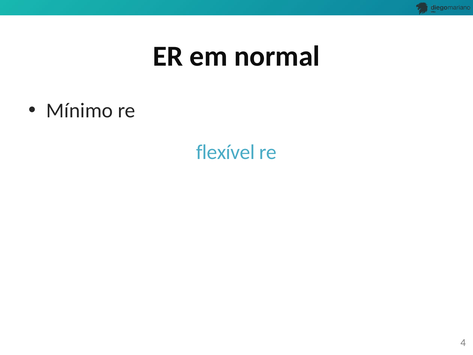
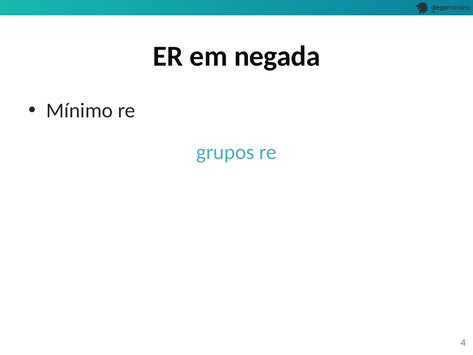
normal: normal -> negada (277, 56)
flexível: flexível -> grupos (225, 152)
